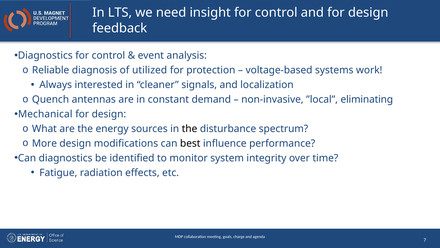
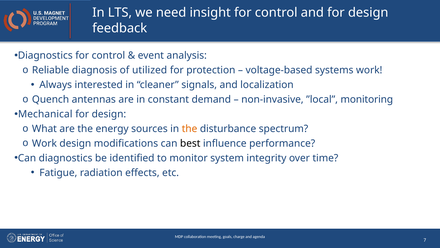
eliminating: eliminating -> monitoring (367, 99)
the colour: black -> orange (190, 129)
More: More -> Work (44, 143)
